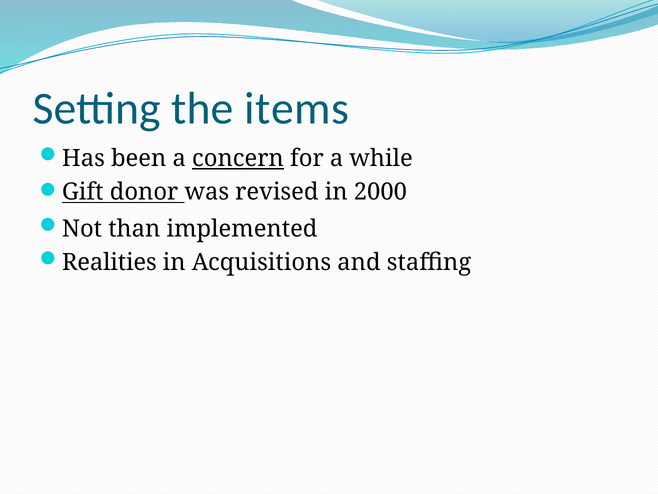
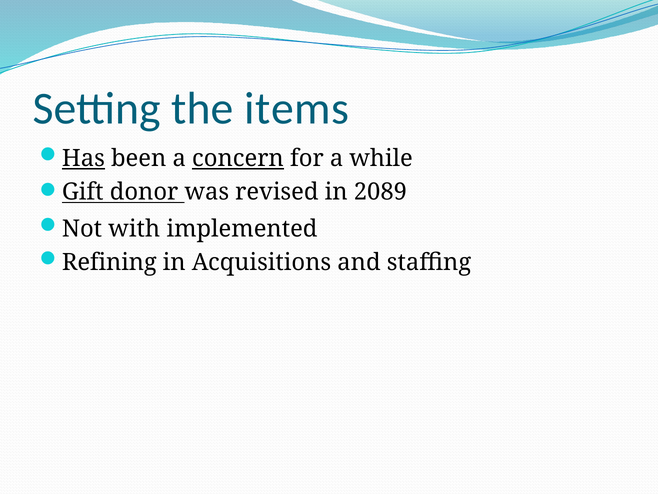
Has underline: none -> present (83, 158)
2000: 2000 -> 2089 (380, 192)
than: than -> with (134, 229)
Realities: Realities -> Refining (109, 262)
